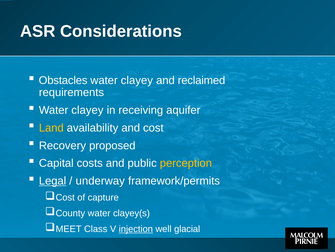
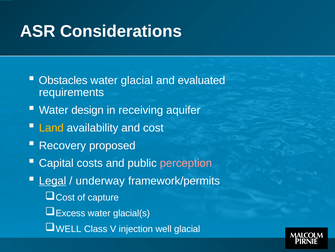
clayey: clayey -> glacial (137, 80)
reclaimed: reclaimed -> evaluated (201, 80)
clayey: clayey -> design (88, 110)
perception colour: yellow -> pink (186, 163)
County: County -> Excess (70, 213)
clayey(s: clayey(s -> glacial(s (131, 213)
MEET: MEET -> WELL (69, 228)
injection underline: present -> none (136, 228)
